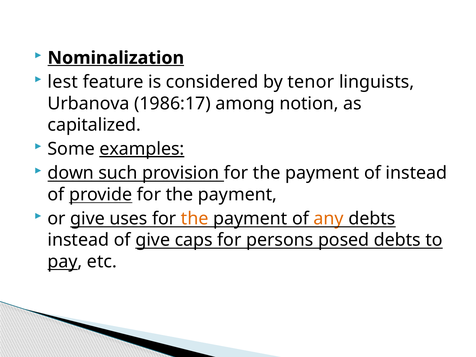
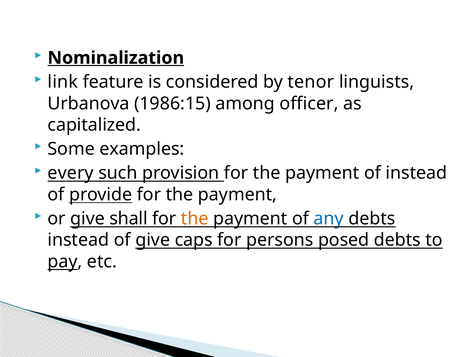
lest: lest -> link (63, 82)
1986:17: 1986:17 -> 1986:15 (172, 103)
notion: notion -> officer (309, 103)
examples underline: present -> none (142, 149)
down: down -> every (71, 173)
uses: uses -> shall (129, 219)
any colour: orange -> blue (329, 219)
